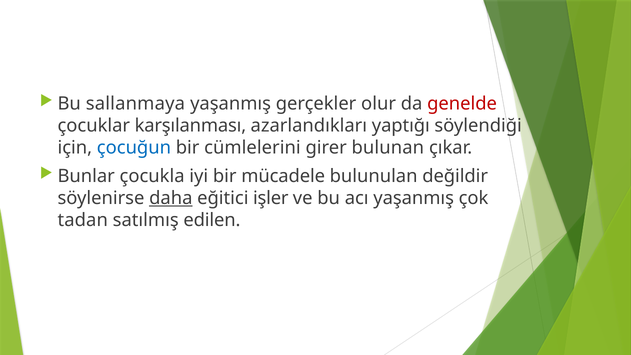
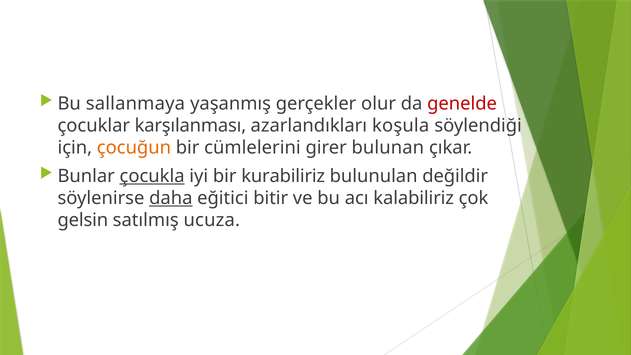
yaptığı: yaptığı -> koşula (401, 126)
çocuğun colour: blue -> orange (134, 148)
çocukla underline: none -> present (152, 176)
mücadele: mücadele -> kurabiliriz (283, 176)
işler: işler -> bitir (271, 198)
acı yaşanmış: yaşanmış -> kalabiliriz (414, 198)
tadan: tadan -> gelsin (83, 220)
edilen: edilen -> ucuza (212, 220)
